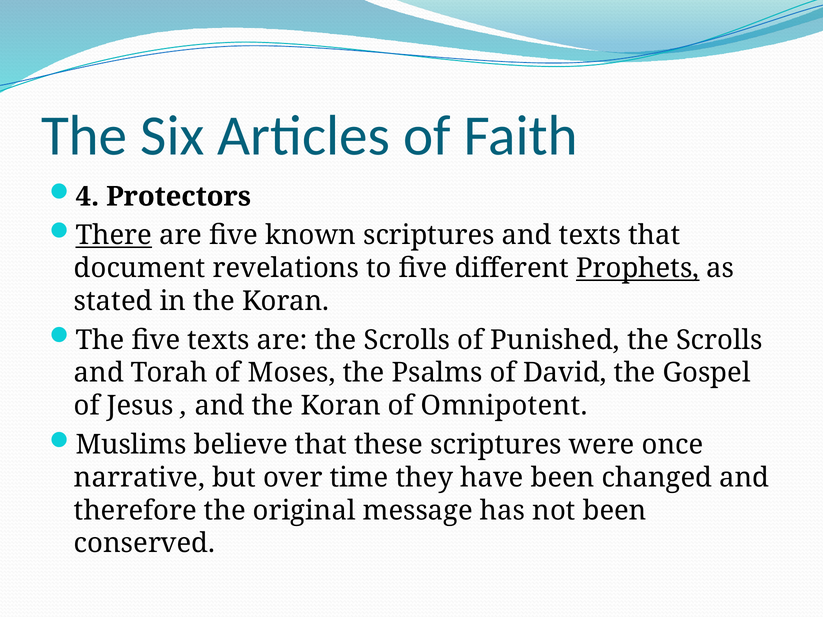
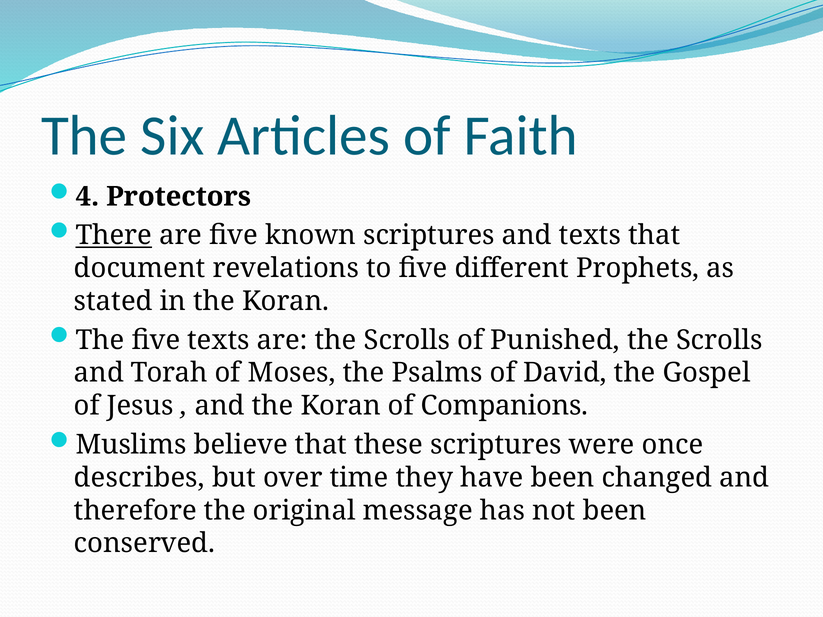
Prophets underline: present -> none (638, 268)
Omnipotent: Omnipotent -> Companions (505, 406)
narrative: narrative -> describes (139, 478)
